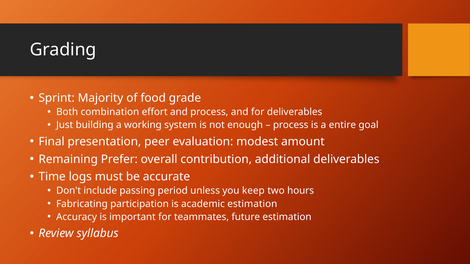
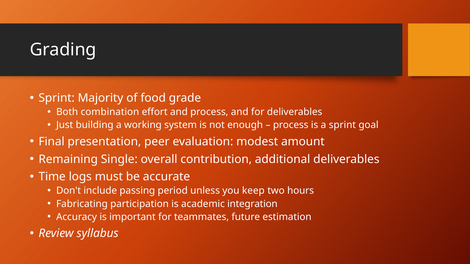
a entire: entire -> sprint (342, 125)
Prefer: Prefer -> Single (119, 159)
academic estimation: estimation -> integration (252, 204)
